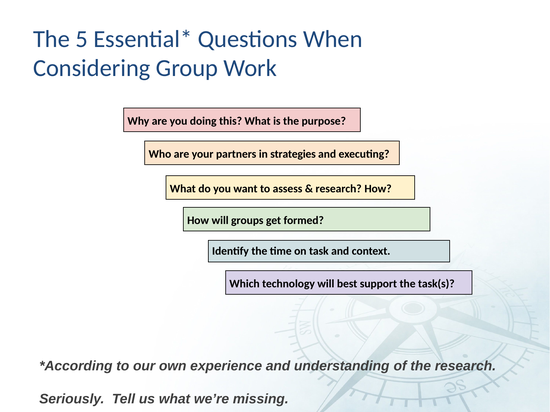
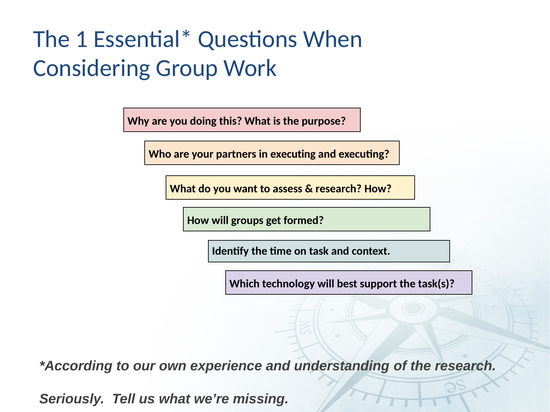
5: 5 -> 1 (82, 39)
in strategies: strategies -> executing (293, 154)
